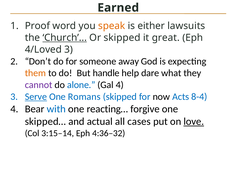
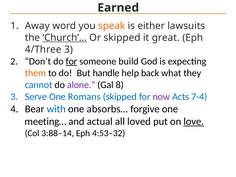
Proof: Proof -> Away (37, 26)
4/Loved: 4/Loved -> 4/Three (43, 49)
for underline: none -> present (72, 61)
away: away -> build (129, 61)
dare: dare -> back (150, 73)
cannot colour: purple -> blue (39, 85)
alone colour: blue -> purple (81, 85)
Gal 4: 4 -> 8 (120, 85)
Serve underline: present -> none (36, 97)
now colour: black -> purple (161, 97)
8-4: 8-4 -> 7-4 (199, 97)
reacting…: reacting… -> absorbs… (107, 109)
skipped…: skipped… -> meeting… (45, 121)
cases: cases -> loved (139, 121)
3:15–14: 3:15–14 -> 3:88–14 (58, 133)
4:36–32: 4:36–32 -> 4:53–32 (109, 133)
